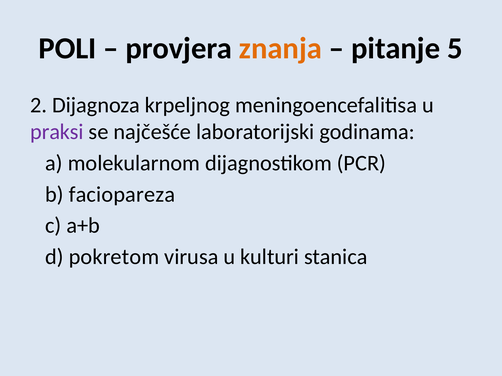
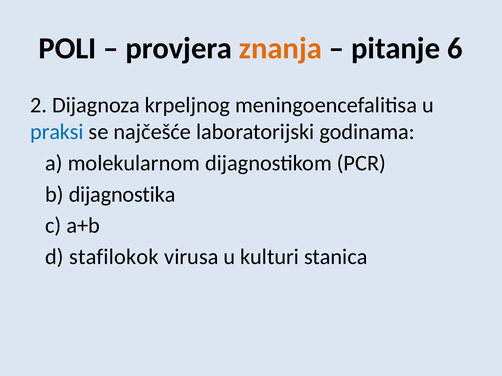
5: 5 -> 6 (455, 49)
praksi colour: purple -> blue (57, 132)
faciopareza: faciopareza -> dijagnostika (122, 195)
pokretom: pokretom -> stafilokok (114, 257)
